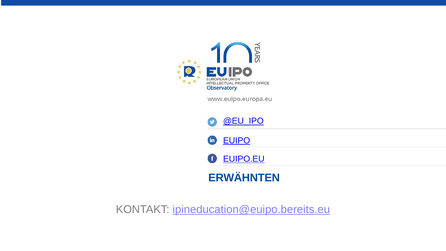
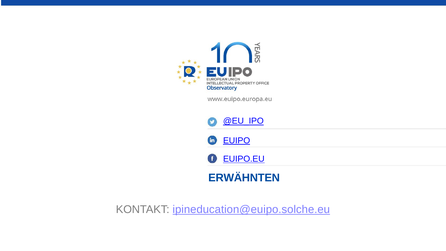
ipineducation@euipo.bereits.eu: ipineducation@euipo.bereits.eu -> ipineducation@euipo.solche.eu (251, 209)
